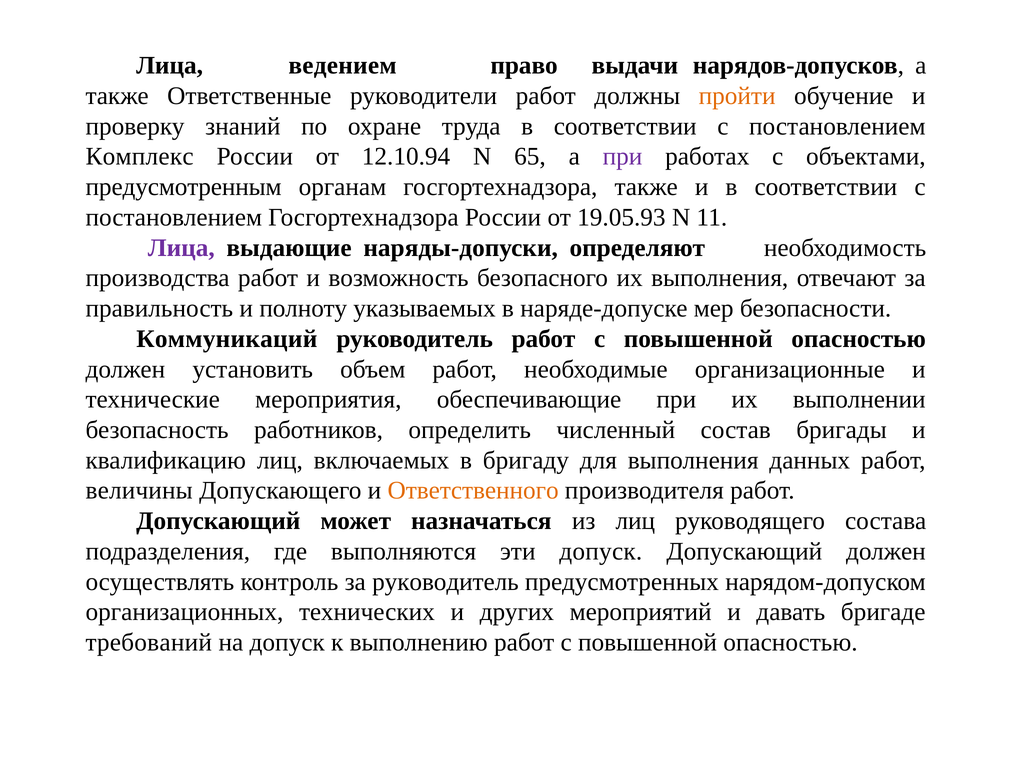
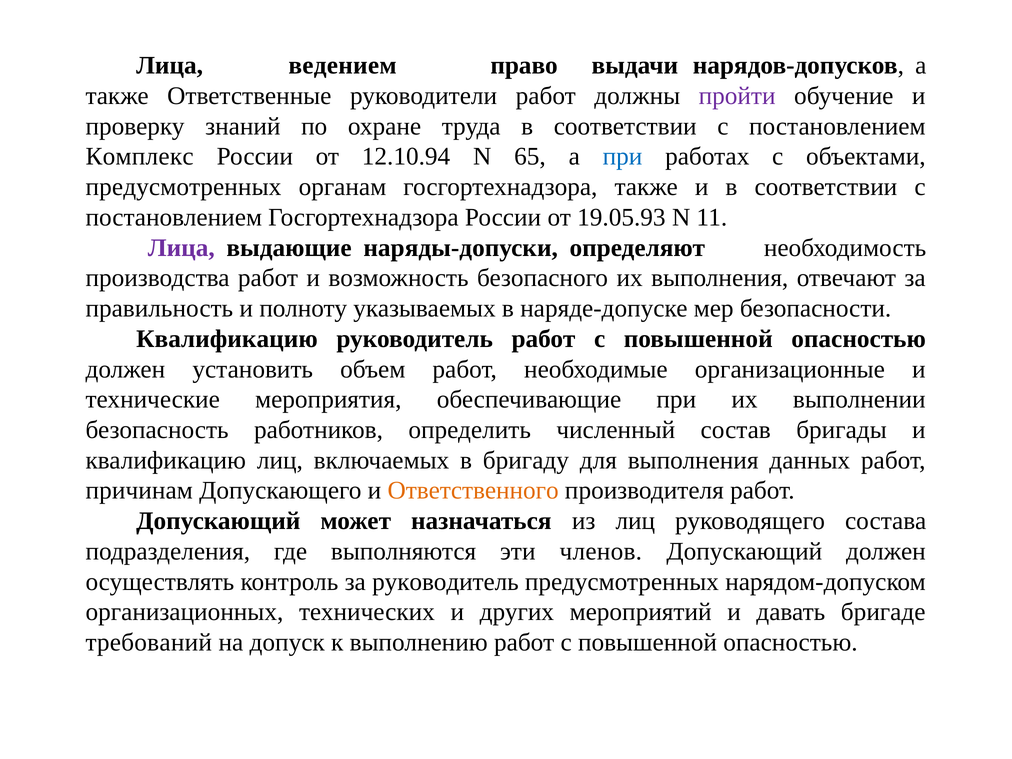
пройти colour: orange -> purple (737, 96)
при colour: purple -> blue (622, 157)
предусмотренным: предусмотренным -> предусмотренных (183, 187)
Коммуникаций: Коммуникаций -> Квалификацию (227, 339)
величины: величины -> причинам (139, 491)
эти допуск: допуск -> членов (601, 551)
